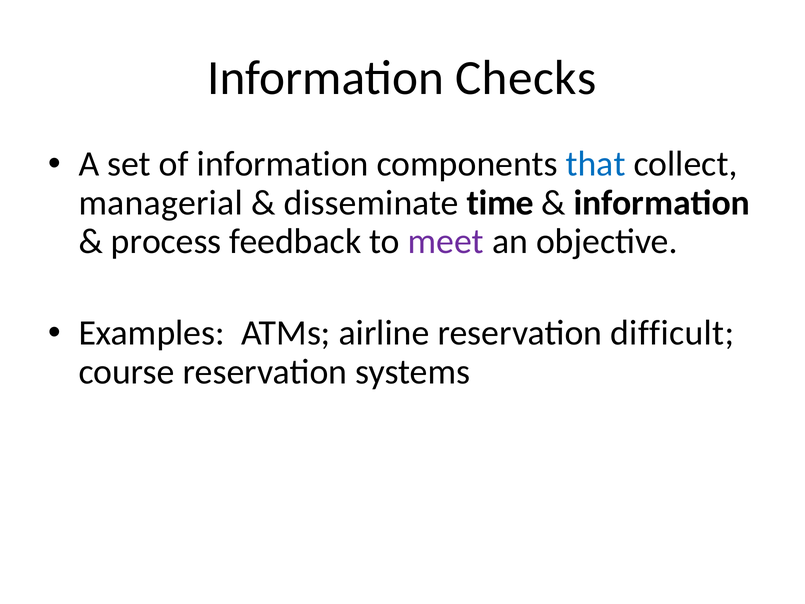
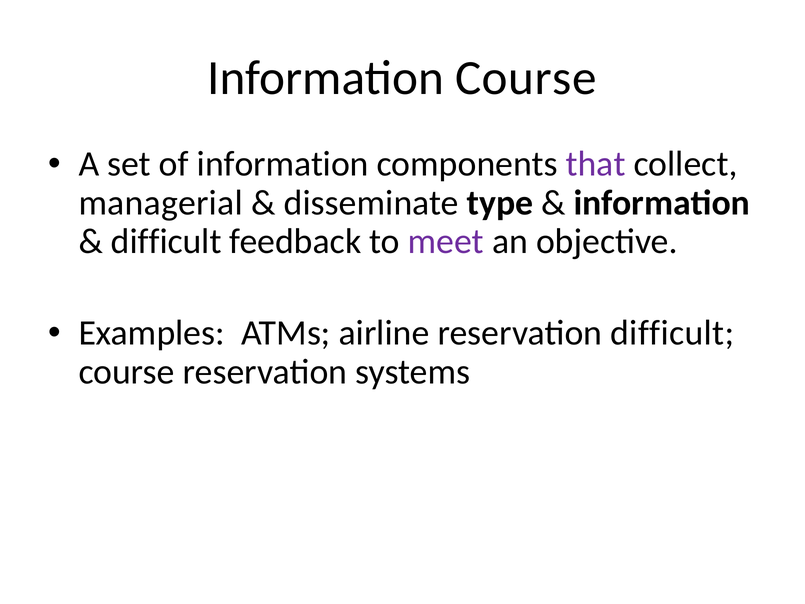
Information Checks: Checks -> Course (526, 78)
that colour: blue -> purple (596, 164)
time: time -> type (500, 203)
process: process -> difficult (166, 241)
